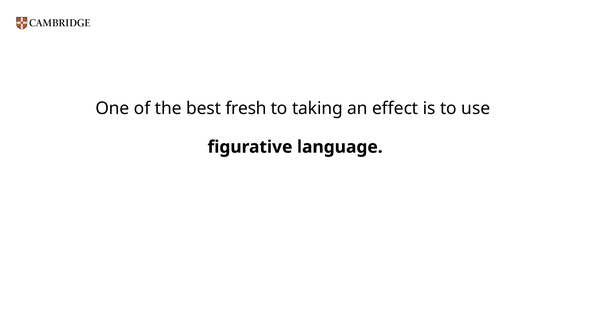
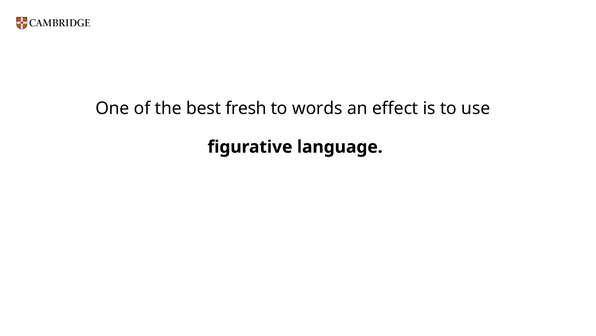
taking: taking -> words (317, 108)
